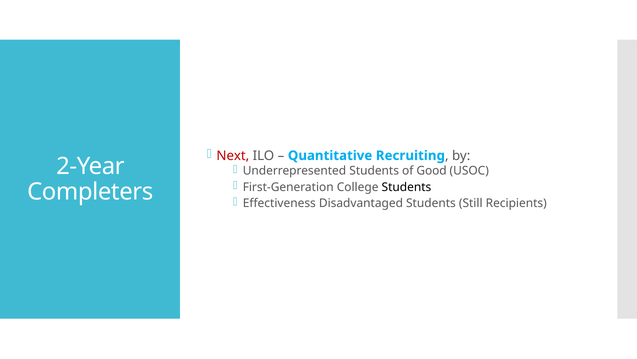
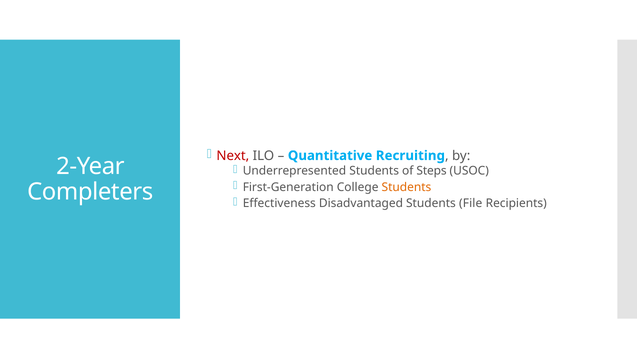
Good: Good -> Steps (432, 171)
Students colour: black -> orange (406, 187)
Still: Still -> File (471, 203)
